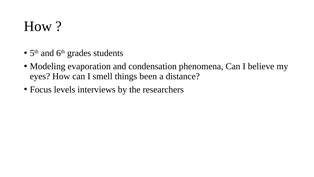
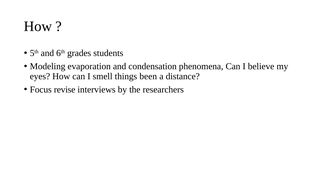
levels: levels -> revise (65, 89)
